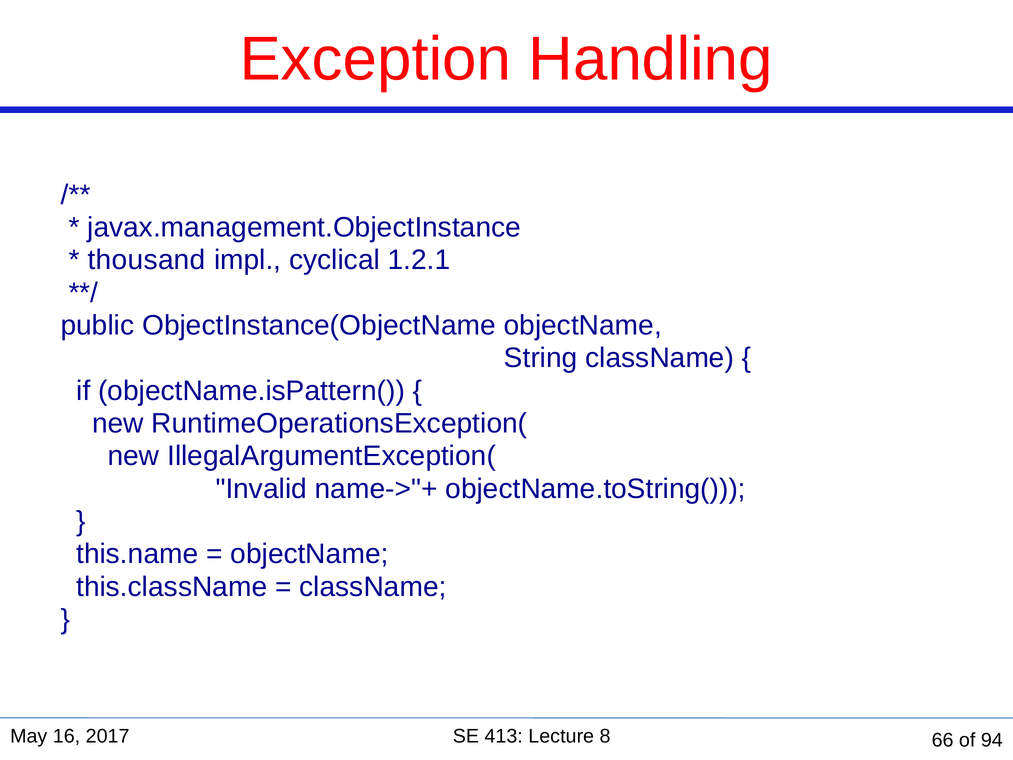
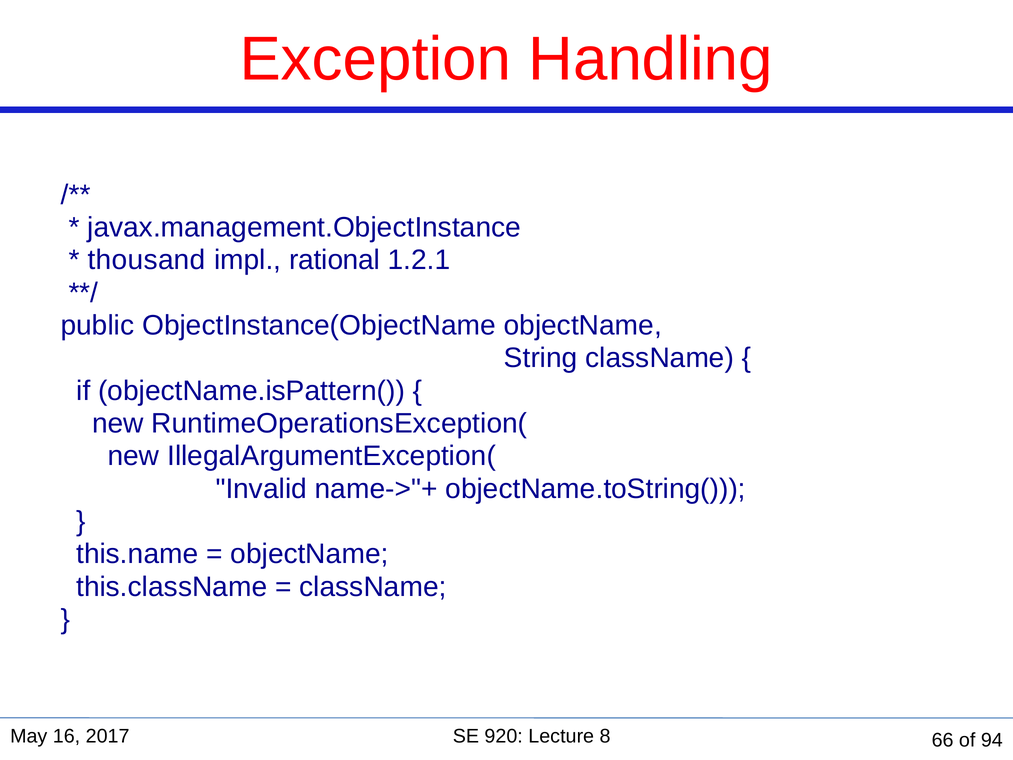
cyclical: cyclical -> rational (335, 260)
413: 413 -> 920 (504, 736)
